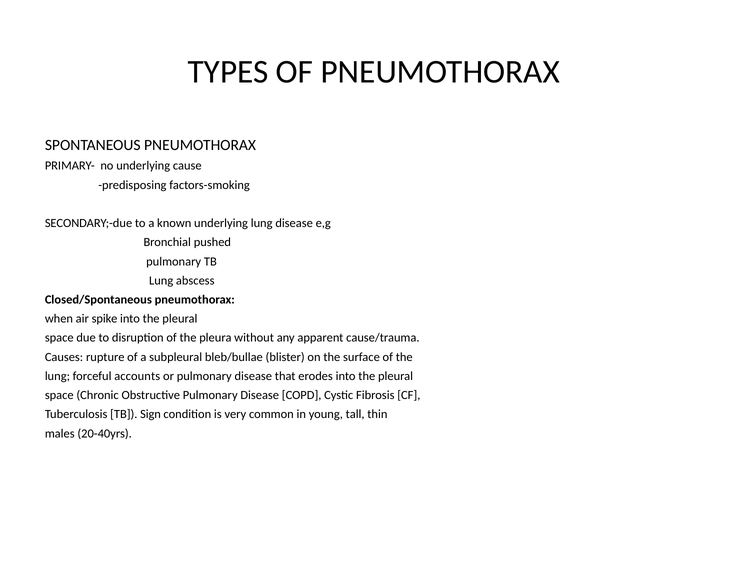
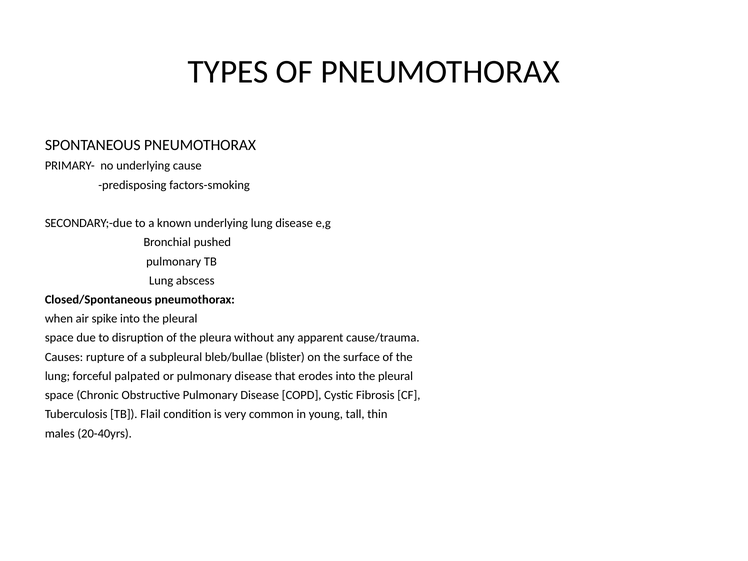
accounts: accounts -> palpated (137, 376)
Sign: Sign -> Flail (150, 414)
